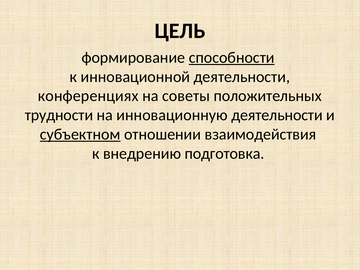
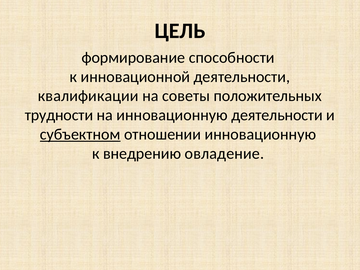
способности underline: present -> none (232, 58)
конференциях: конференциях -> квалификации (88, 96)
отношении взаимодействия: взаимодействия -> инновационную (260, 134)
подготовка: подготовка -> овладение (224, 154)
